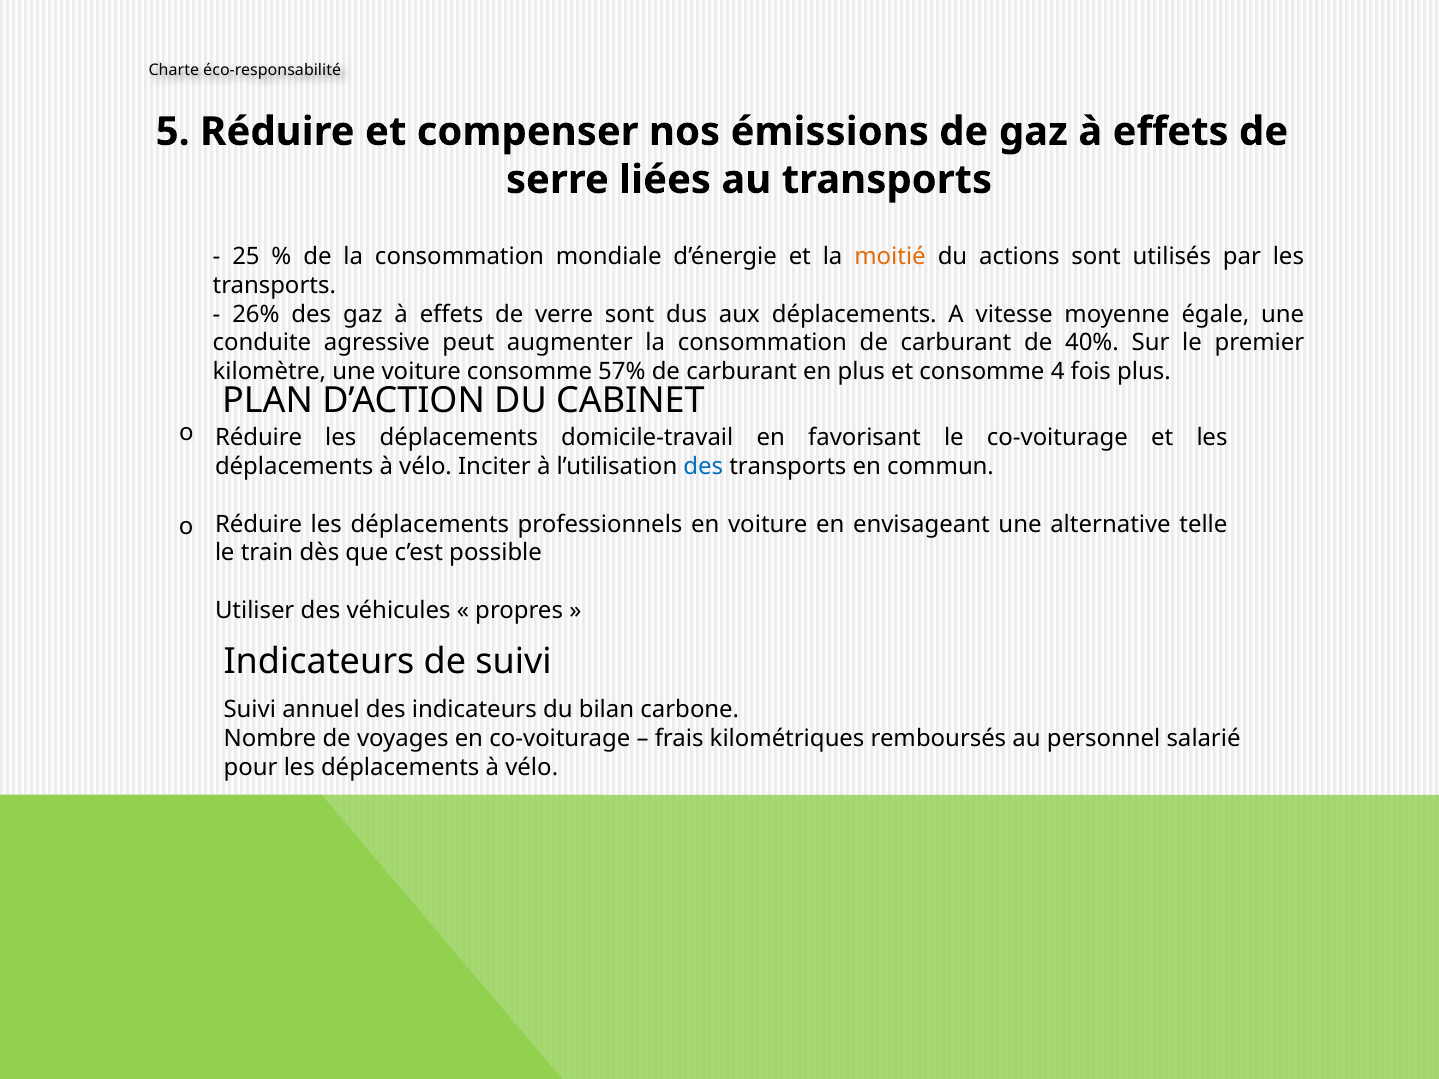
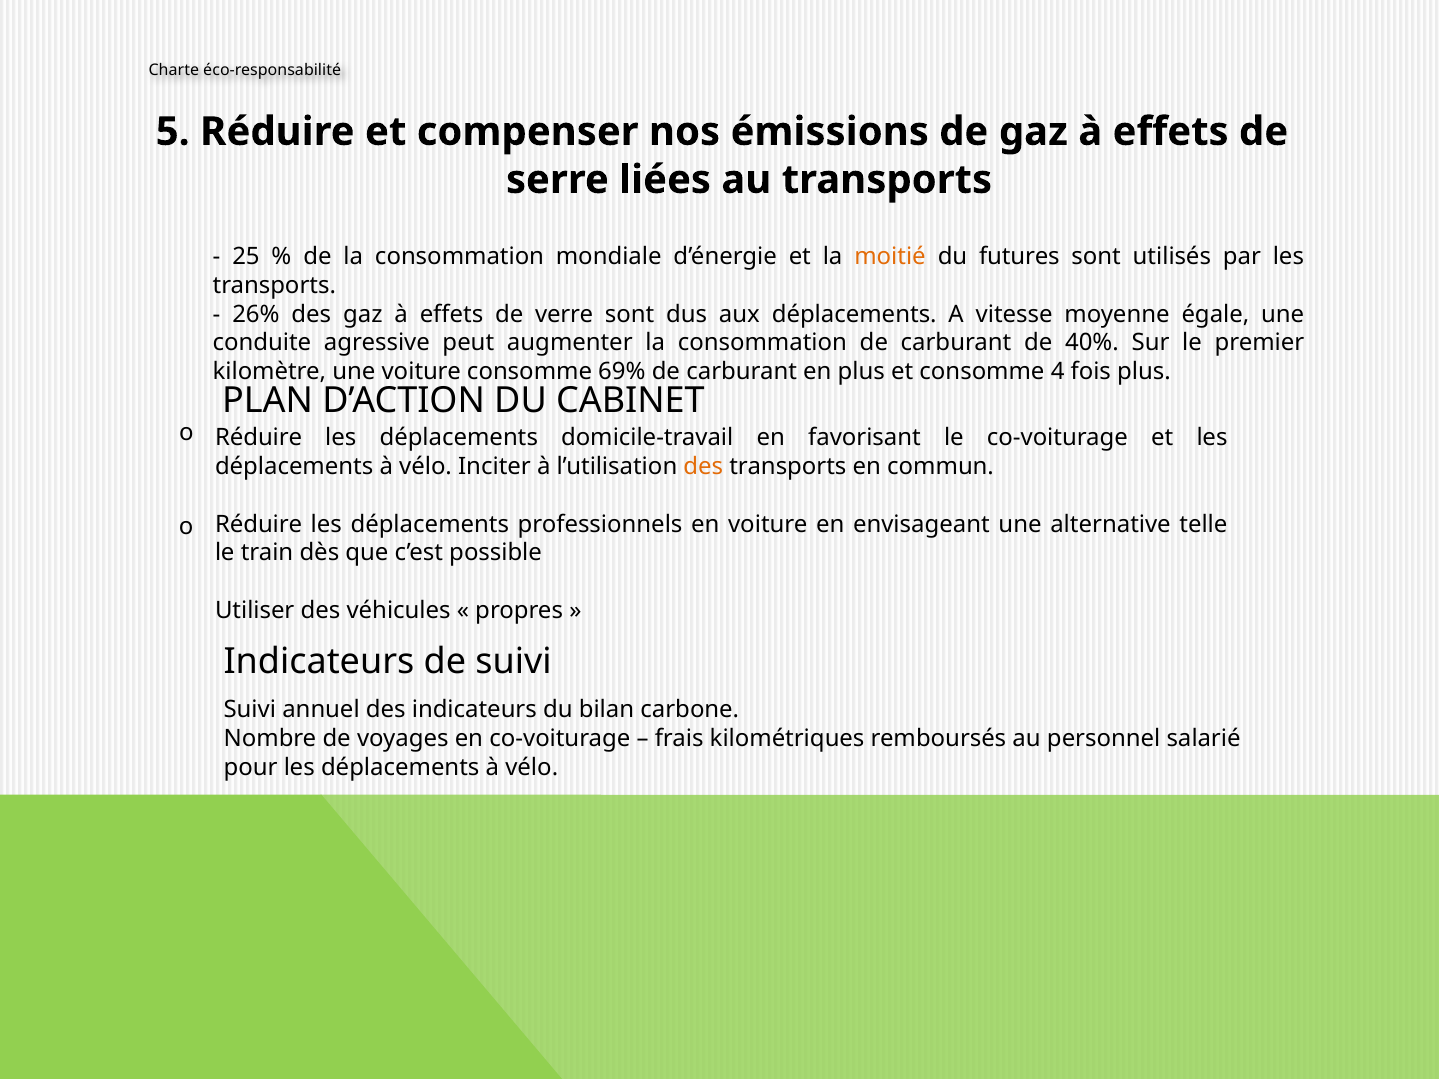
actions: actions -> futures (1019, 257)
57%: 57% -> 69% (622, 372)
des colour: blue -> orange (703, 467)
